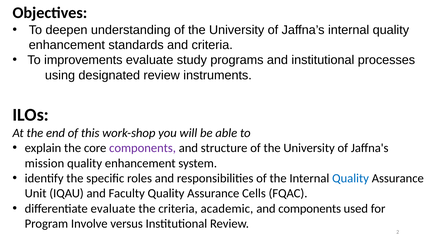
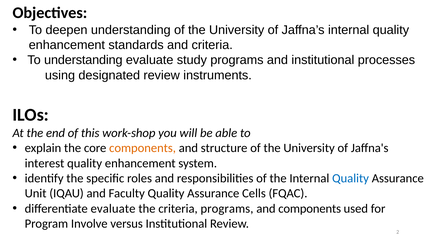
To improvements: improvements -> understanding (83, 60)
components colour: purple -> orange (143, 148)
mission: mission -> interest (45, 163)
criteria academic: academic -> programs (227, 209)
